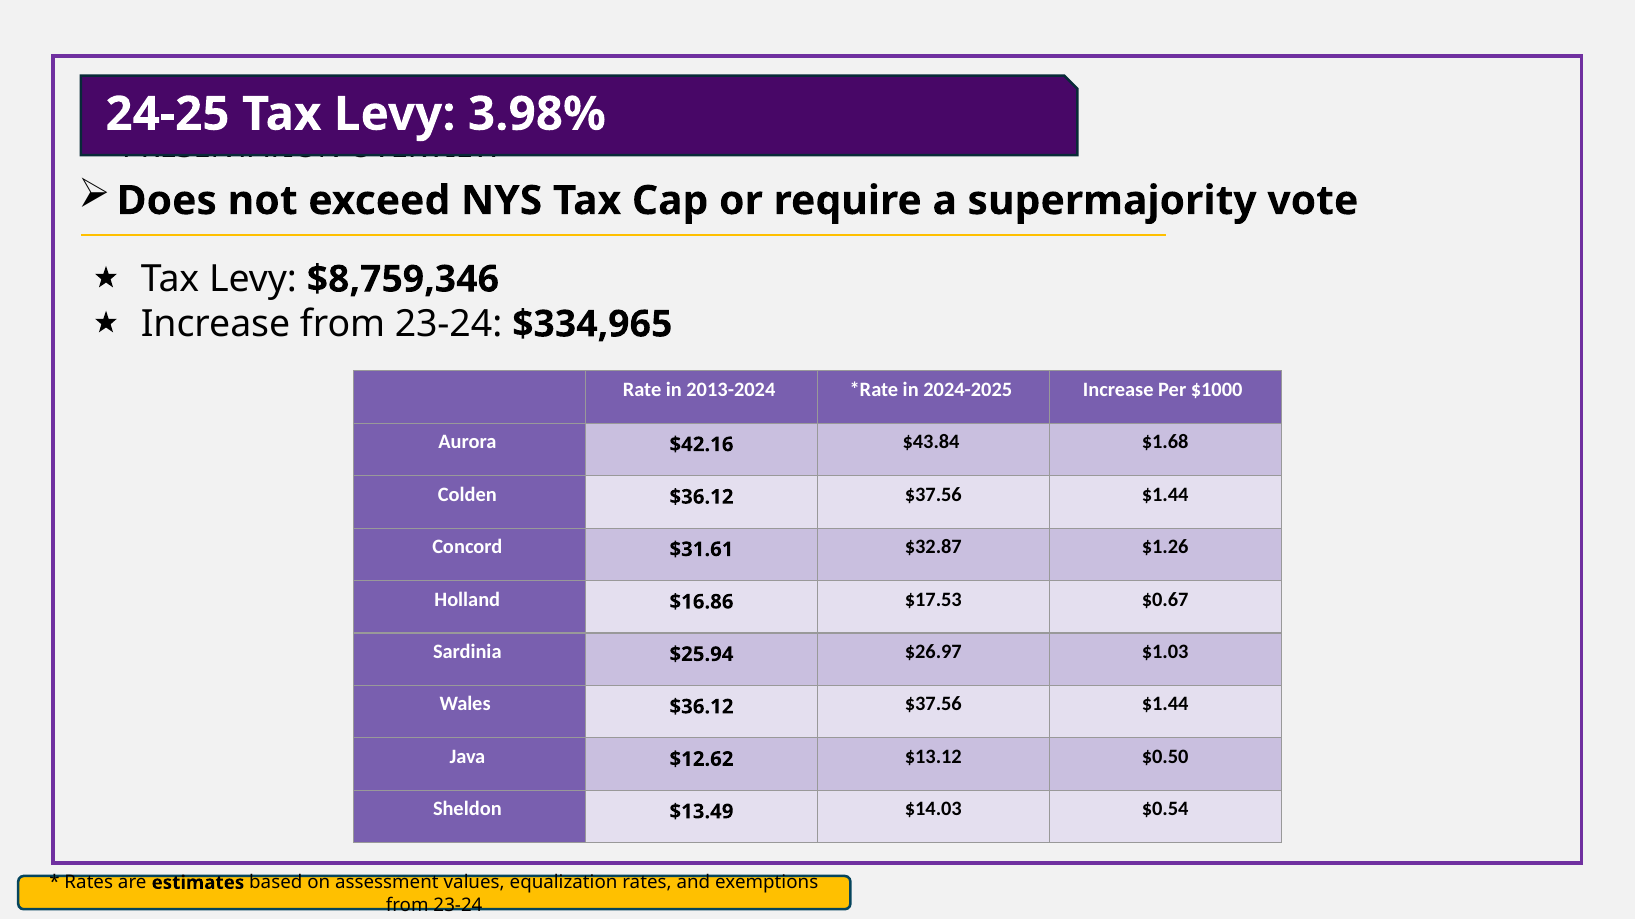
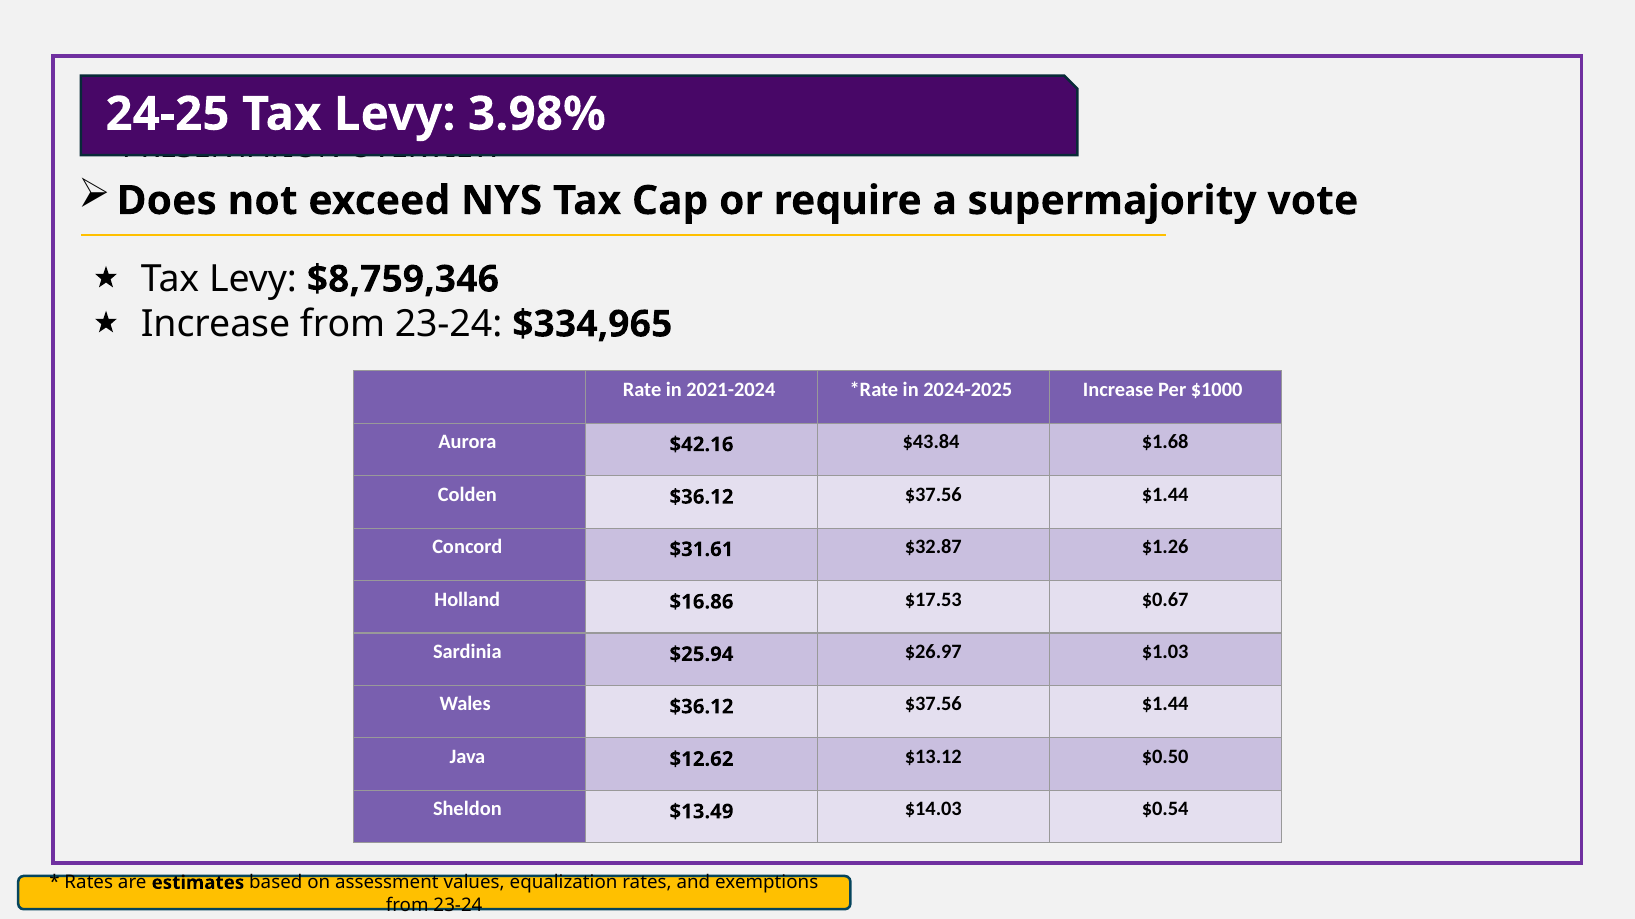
2013-2024: 2013-2024 -> 2021-2024 (731, 390)
